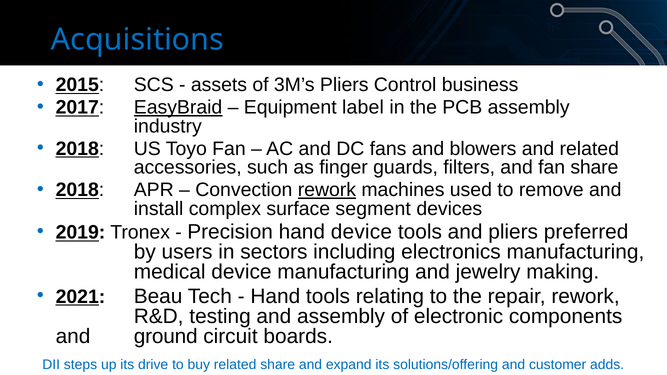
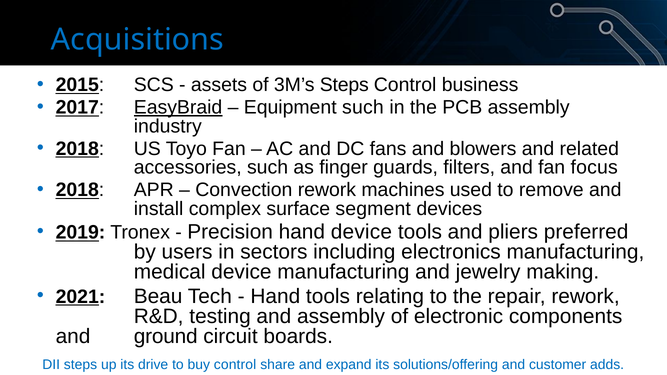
3M’s Pliers: Pliers -> Steps (344, 85)
Equipment label: label -> such (363, 107)
fan share: share -> focus (594, 167)
rework underline: present -> none (327, 190)
buy related: related -> control (235, 365)
